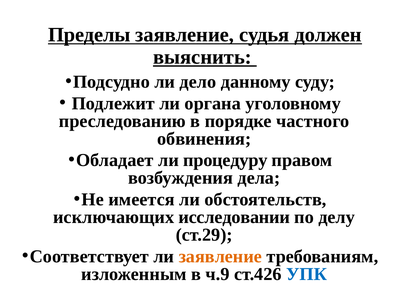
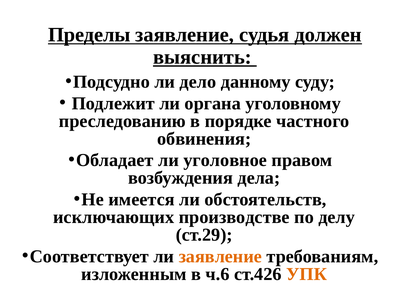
процедуру: процедуру -> уголовное (225, 161)
исследовании: исследовании -> производстве (234, 218)
ч.9: ч.9 -> ч.6 (218, 275)
УПК colour: blue -> orange (307, 275)
